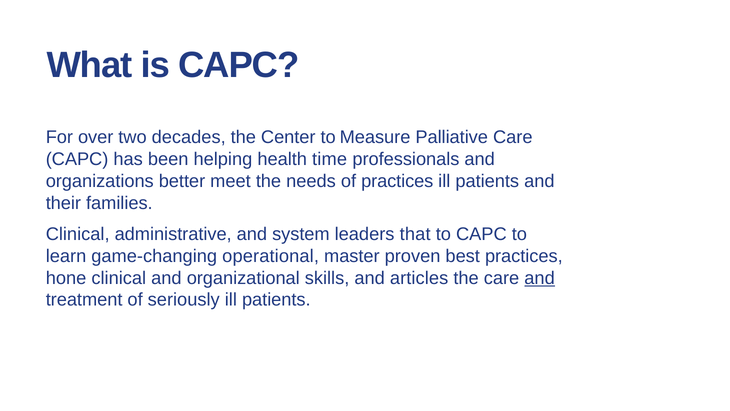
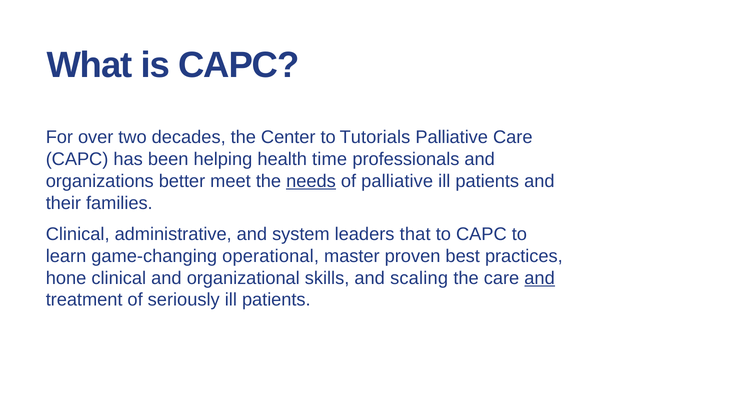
Measure: Measure -> Tutorials (375, 137)
needs underline: none -> present (311, 181)
of practices: practices -> palliative (397, 181)
articles: articles -> scaling (419, 278)
